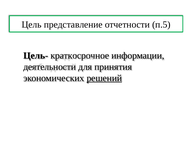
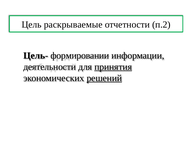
представление: представление -> раскрываемые (73, 25)
п.5: п.5 -> п.2 (161, 25)
краткосрочное: краткосрочное -> формировании (80, 56)
принятия underline: none -> present (113, 67)
